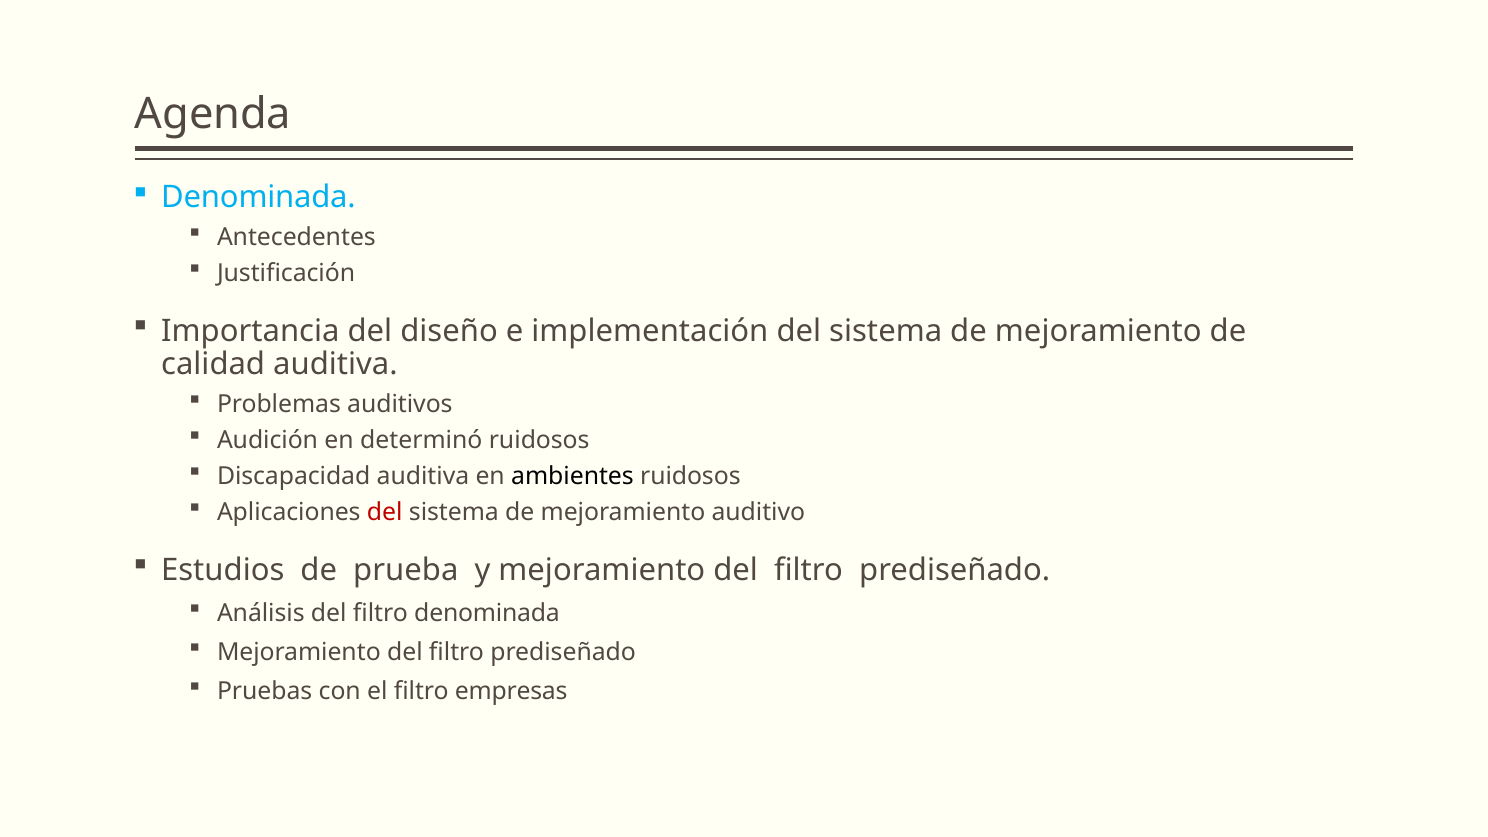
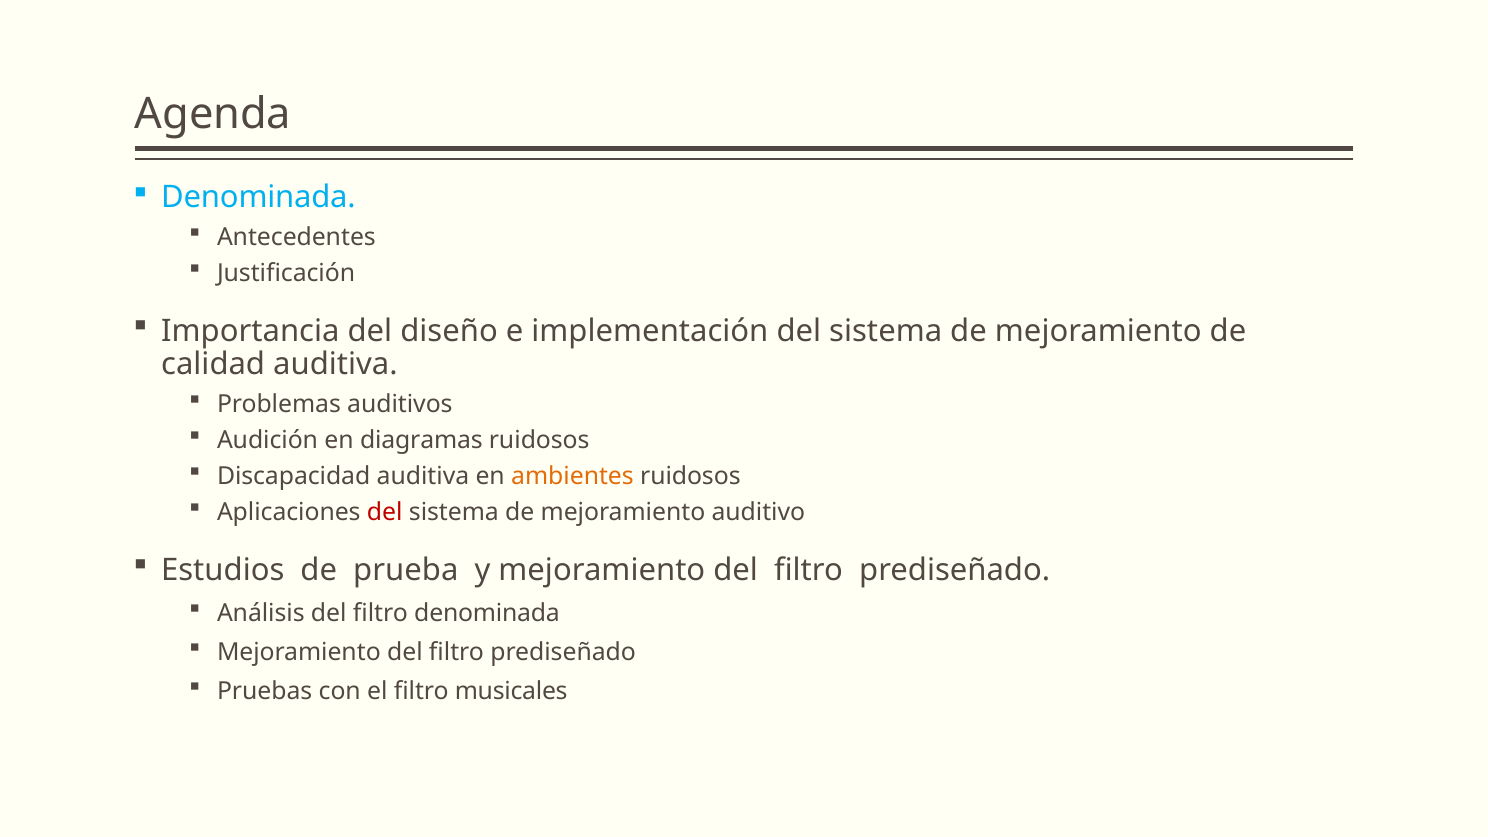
determinó: determinó -> diagramas (421, 440)
ambientes colour: black -> orange (572, 476)
empresas: empresas -> musicales (511, 691)
